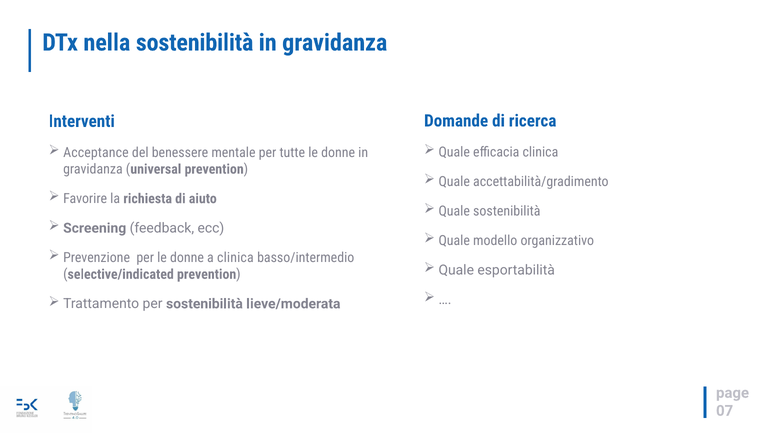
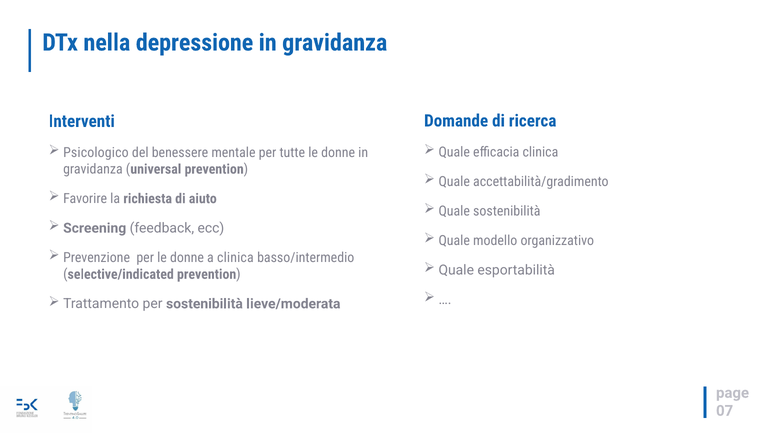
nella sostenibilità: sostenibilità -> depressione (195, 43)
Acceptance: Acceptance -> Psicologico (96, 152)
